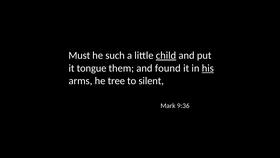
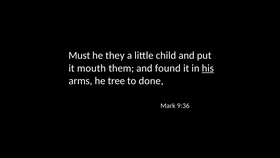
such: such -> they (115, 55)
child underline: present -> none (166, 55)
tongue: tongue -> mouth (91, 68)
silent: silent -> done (151, 81)
